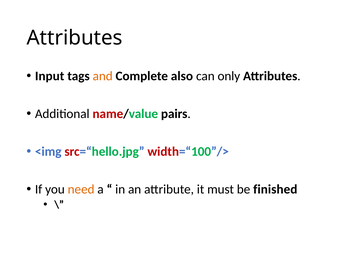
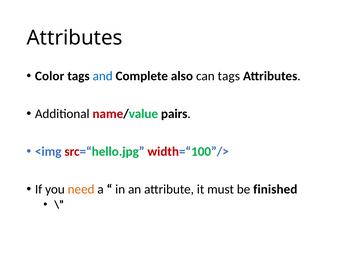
Input: Input -> Color (50, 76)
and colour: orange -> blue (103, 76)
can only: only -> tags (229, 76)
